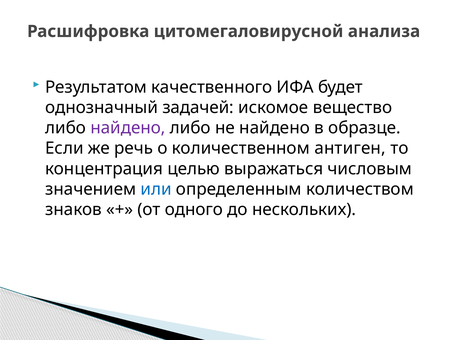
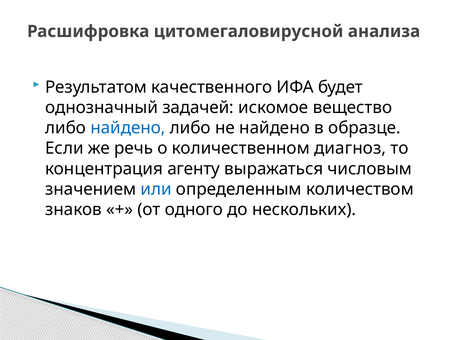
найдено colour: purple -> blue (128, 128)
антиген: антиген -> диагноз (350, 148)
целью: целью -> агенту (194, 169)
